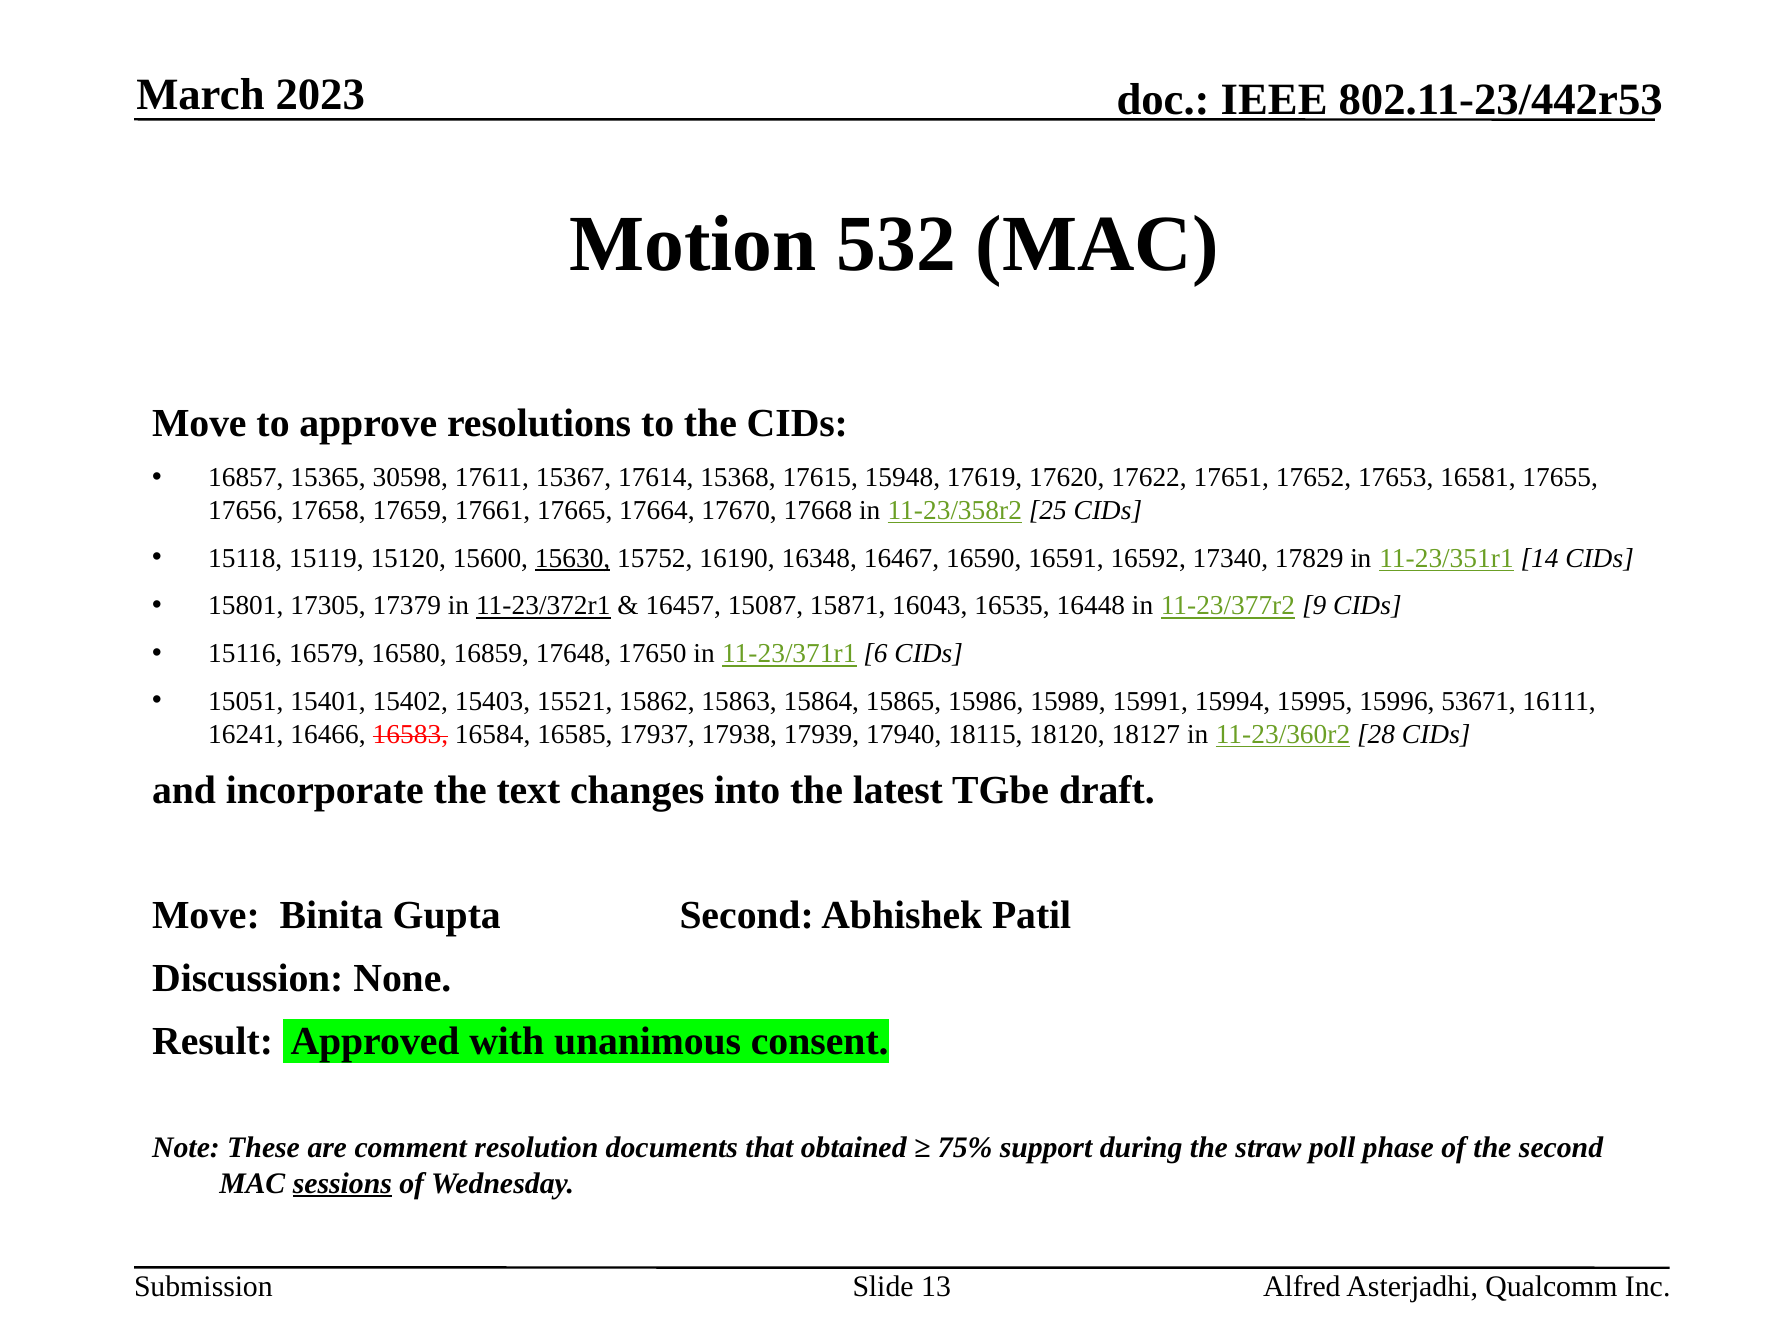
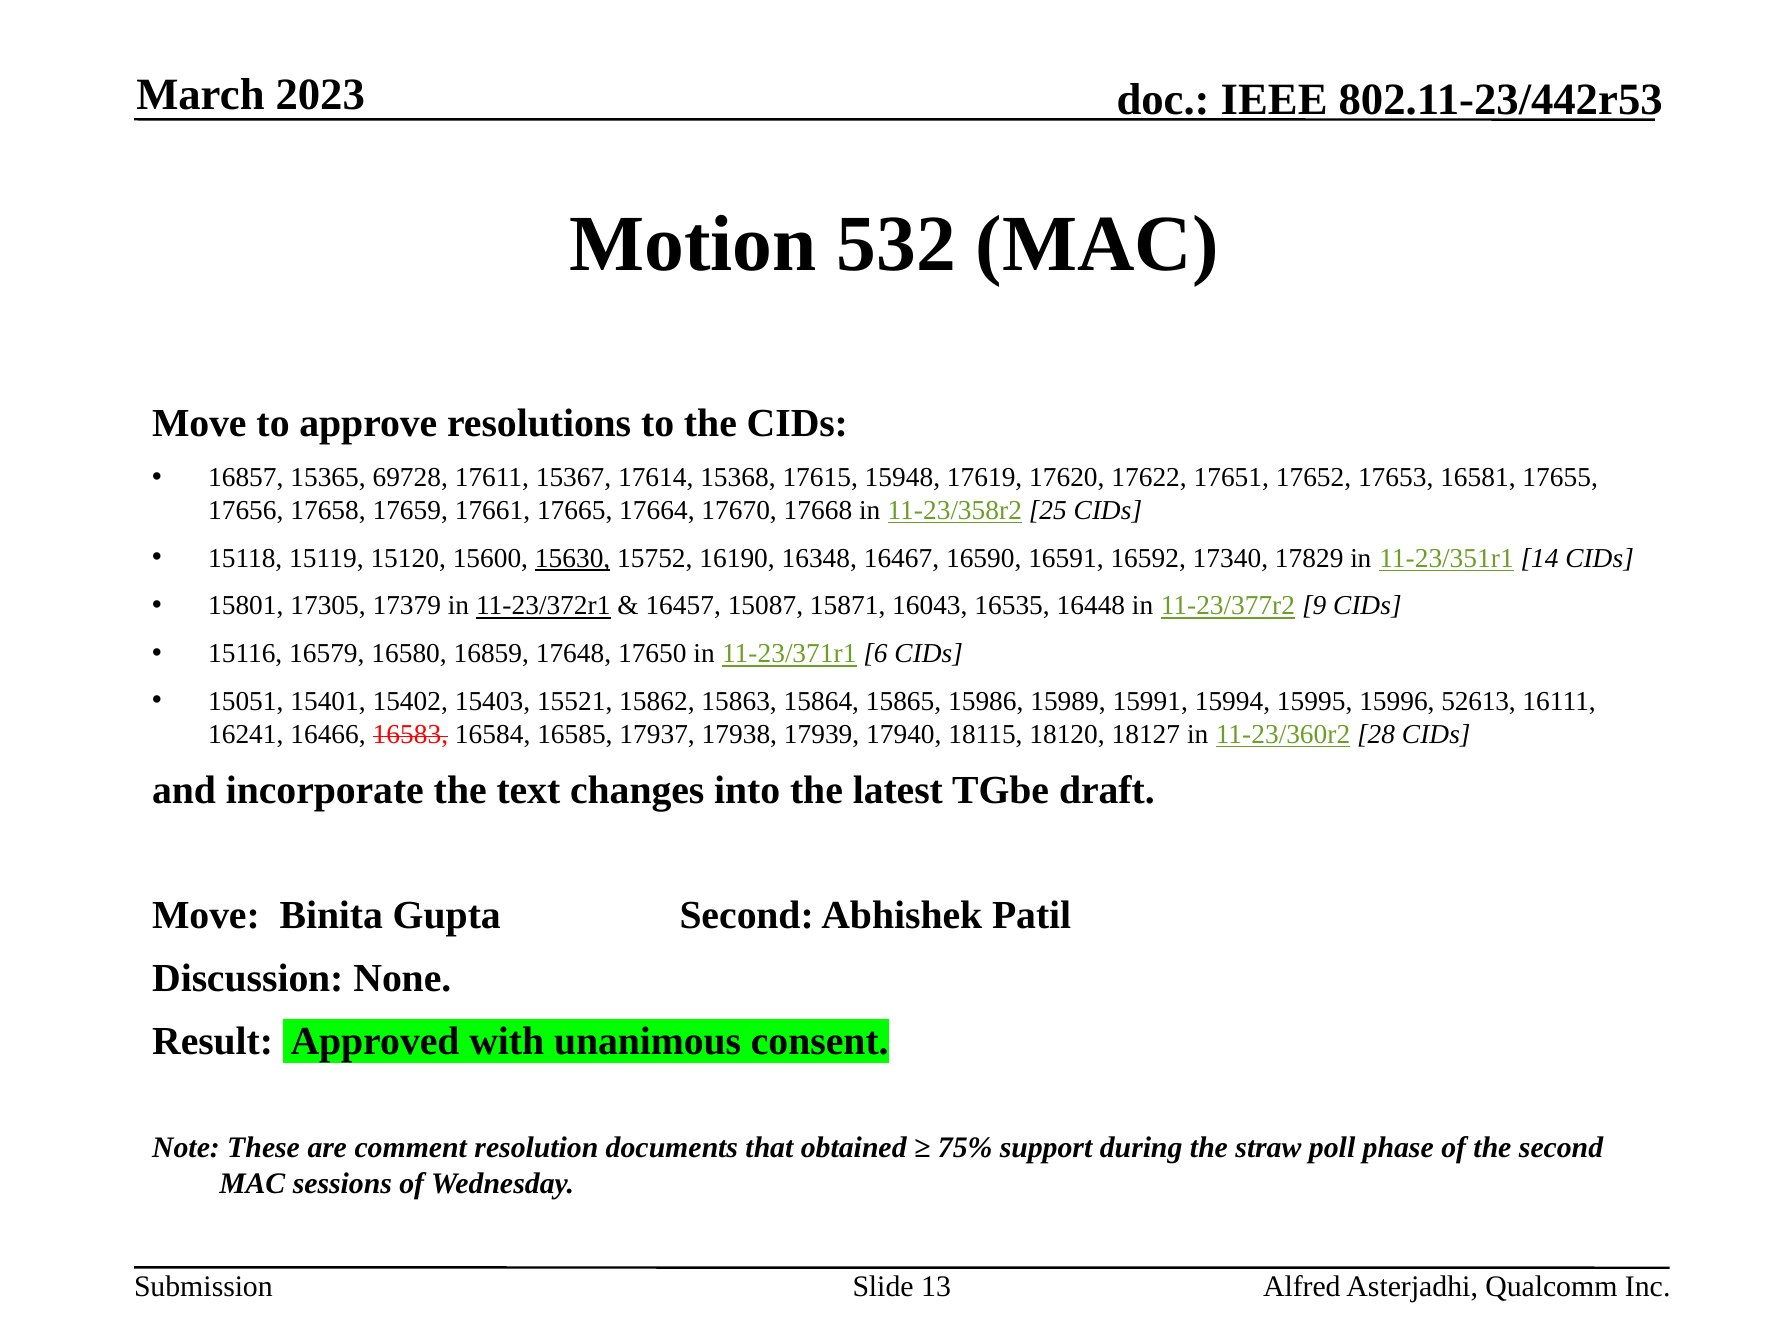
30598: 30598 -> 69728 (410, 478)
53671: 53671 -> 52613 (1479, 701)
sessions underline: present -> none (342, 1183)
